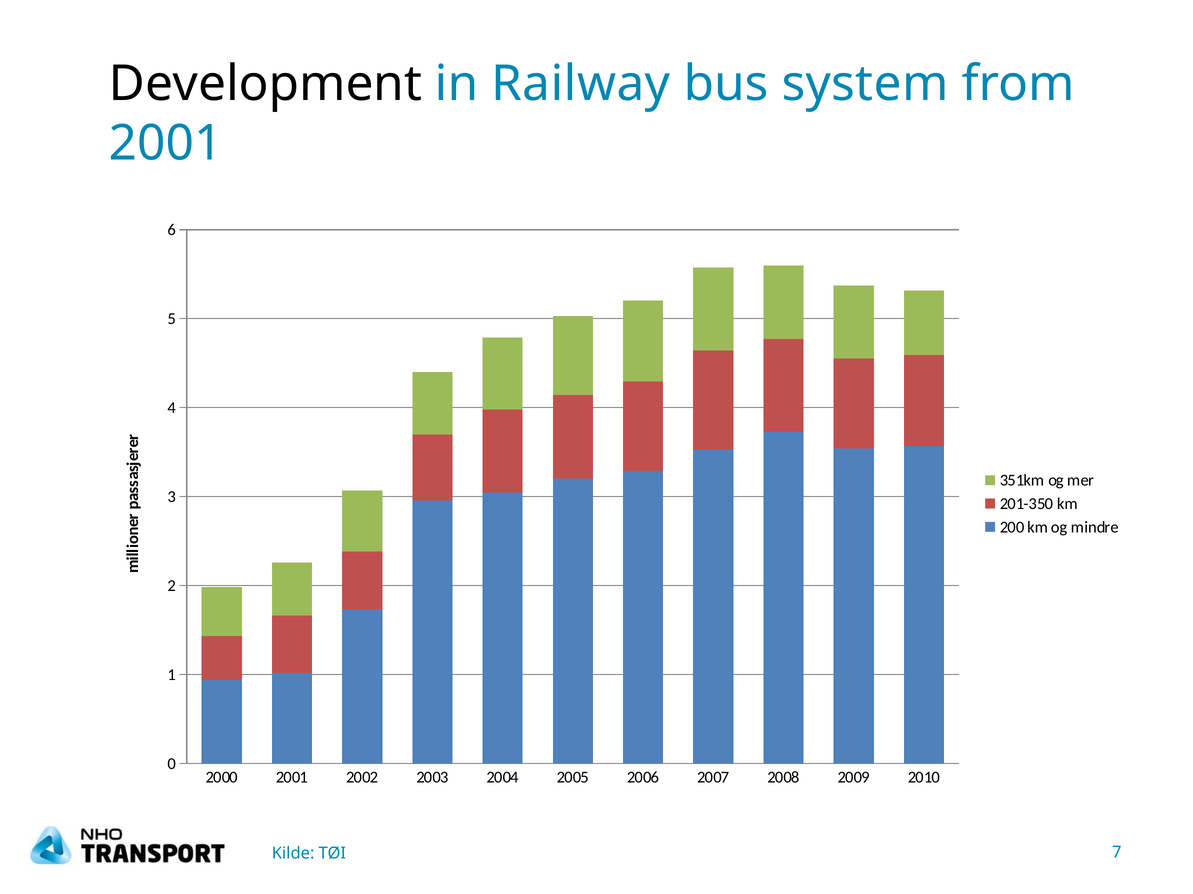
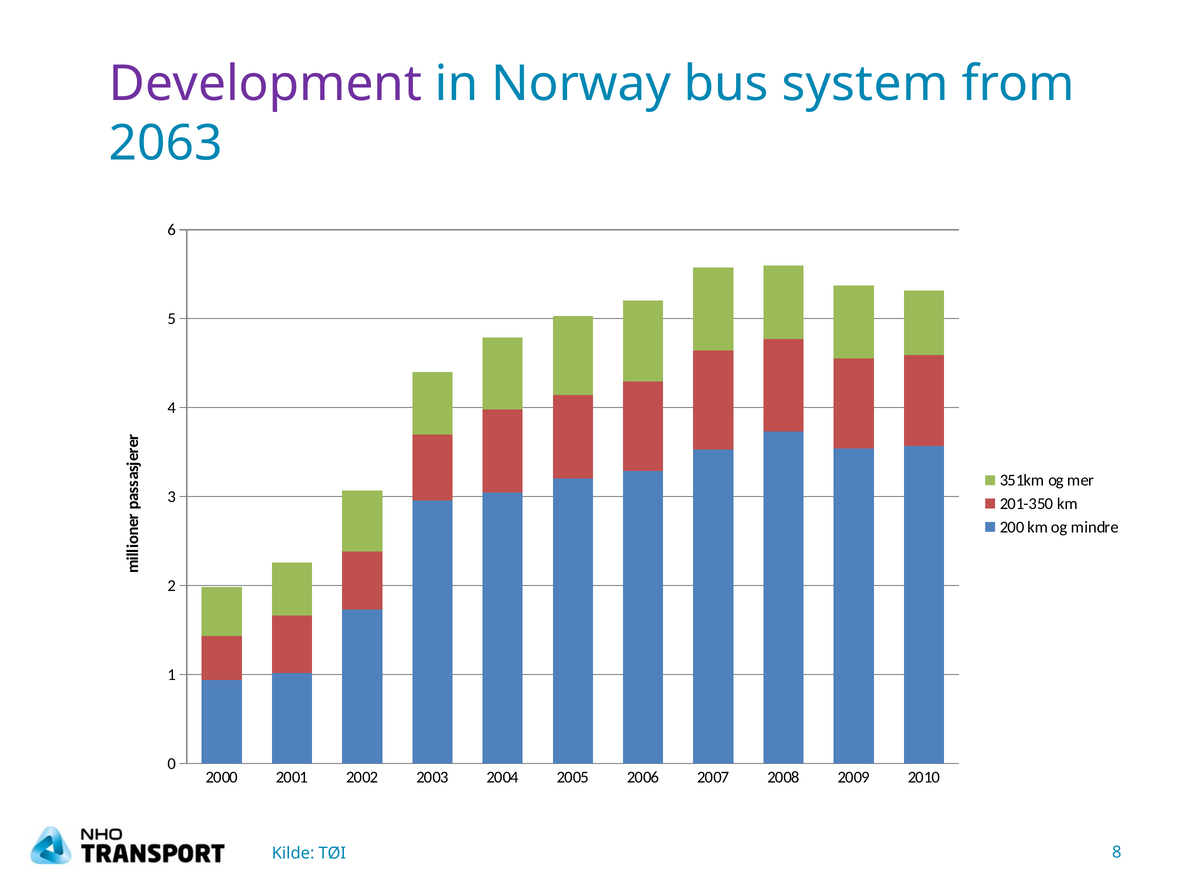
Development colour: black -> purple (265, 84)
Railway: Railway -> Norway (581, 84)
2001: 2001 -> 2063 (166, 144)
7: 7 -> 8 (1117, 853)
